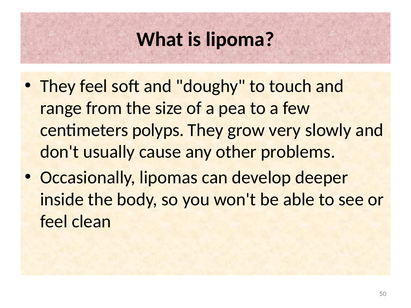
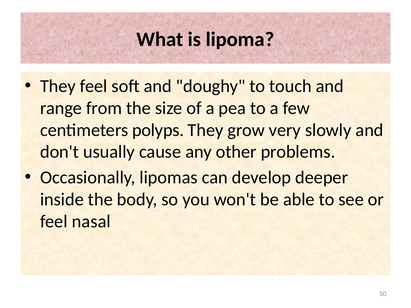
clean: clean -> nasal (91, 222)
